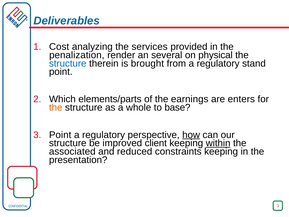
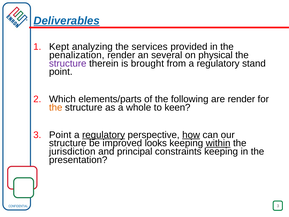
Deliverables underline: none -> present (67, 21)
Cost: Cost -> Kept (59, 47)
structure colour: blue -> purple (68, 63)
earnings: earnings -> following (190, 99)
are enters: enters -> render (241, 99)
base: base -> keen (177, 107)
regulatory underline: none -> present (104, 135)
client: client -> looks (156, 143)
associated: associated -> jurisdiction (72, 151)
reduced: reduced -> principal (135, 151)
